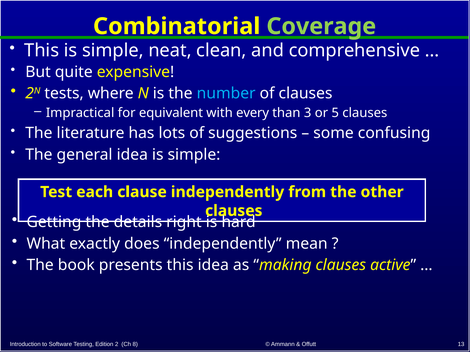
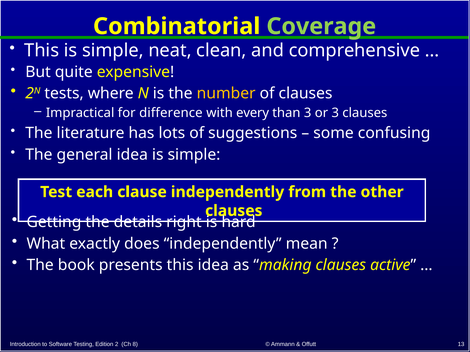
number colour: light blue -> yellow (226, 94)
equivalent: equivalent -> difference (171, 113)
or 5: 5 -> 3 (335, 113)
